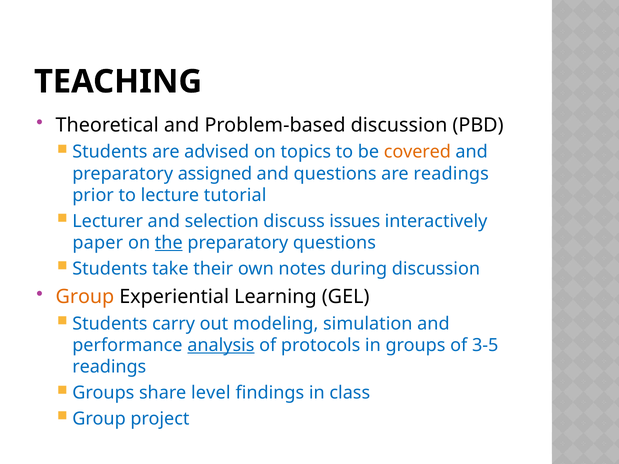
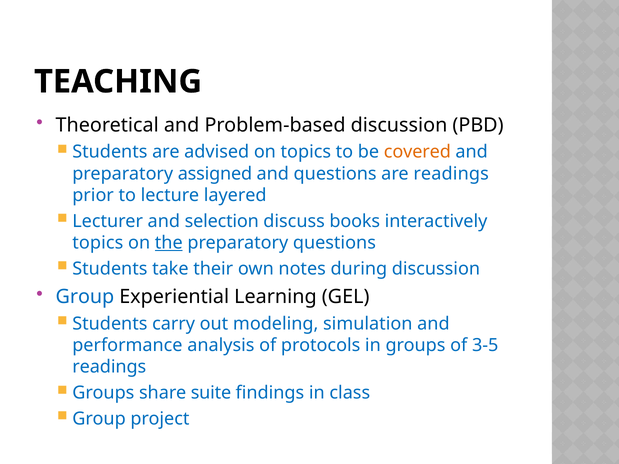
tutorial: tutorial -> layered (235, 195)
issues: issues -> books (355, 221)
paper: paper -> topics (98, 243)
Group colour: orange -> blue (85, 297)
analysis underline: present -> none (221, 346)
level: level -> suite (211, 393)
